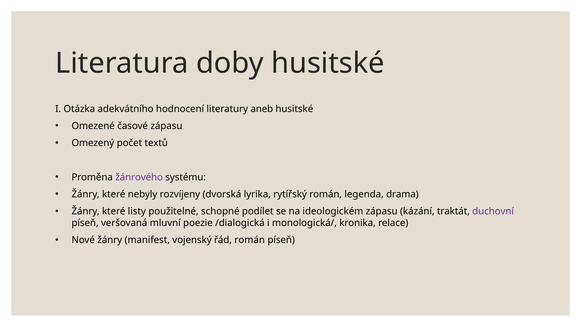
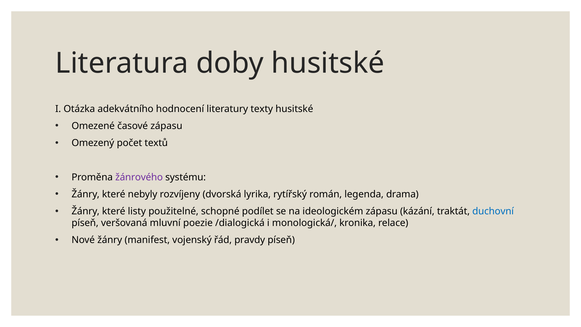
aneb: aneb -> texty (262, 109)
duchovní colour: purple -> blue (493, 211)
řád román: román -> pravdy (250, 240)
